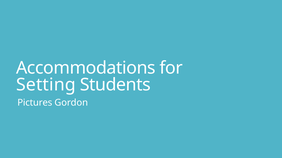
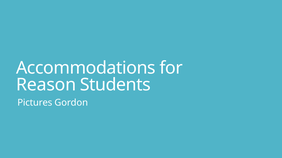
Setting: Setting -> Reason (46, 85)
